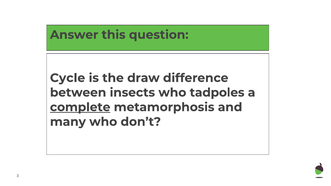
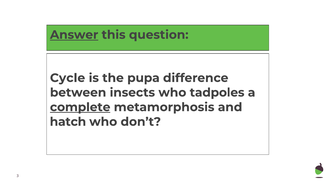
Answer underline: none -> present (74, 35)
draw: draw -> pupa (143, 78)
many: many -> hatch (68, 122)
